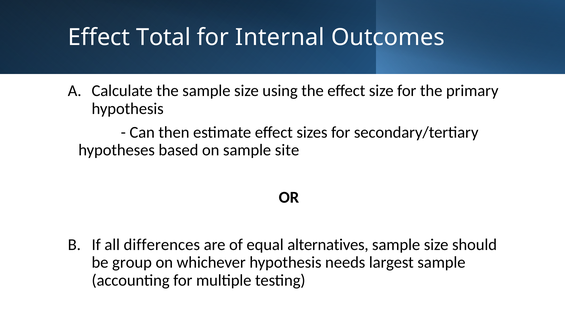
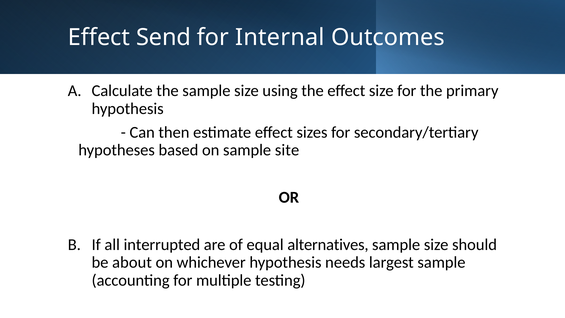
Total: Total -> Send (163, 37)
differences: differences -> interrupted (162, 245)
group: group -> about (132, 262)
